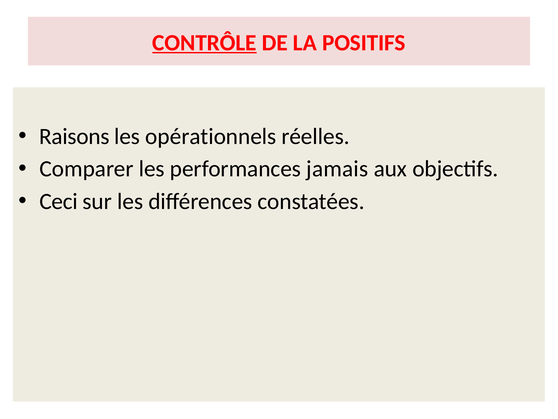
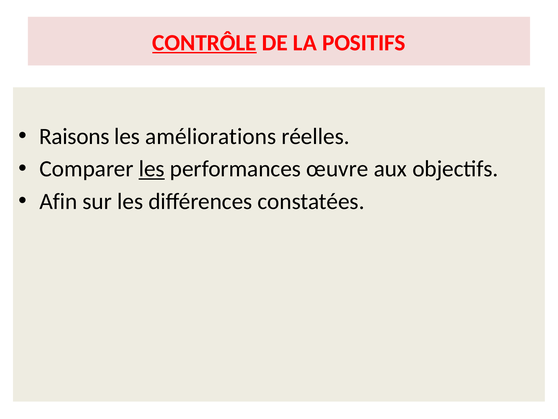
opérationnels: opérationnels -> améliorations (211, 136)
les underline: none -> present (152, 169)
jamais: jamais -> œuvre (337, 169)
Ceci: Ceci -> Afin (58, 201)
